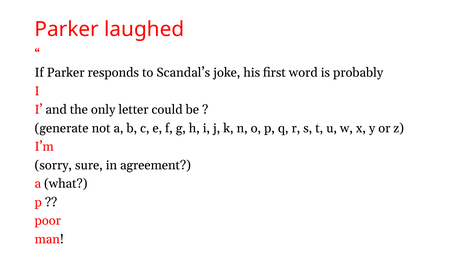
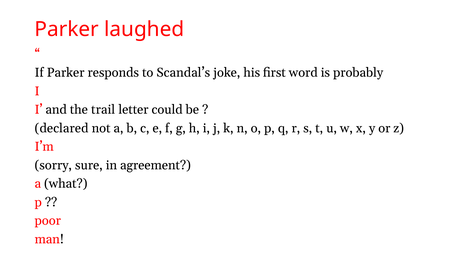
only: only -> trail (103, 110)
generate: generate -> declared (62, 128)
